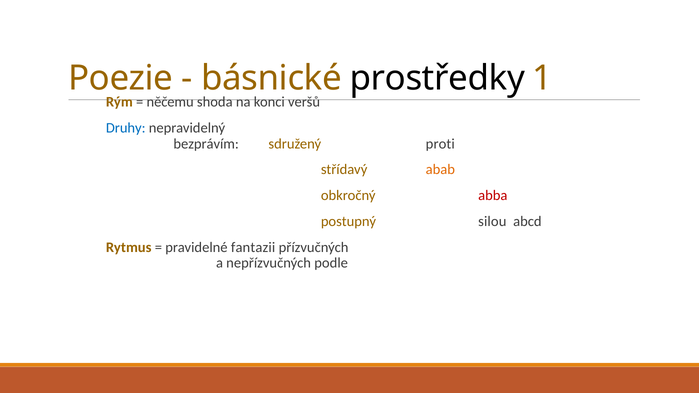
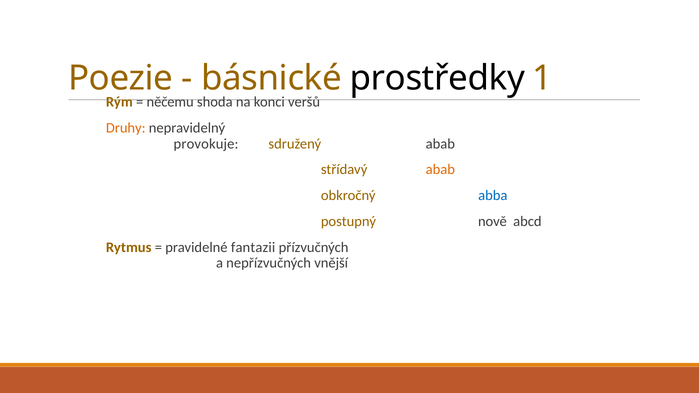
Druhy colour: blue -> orange (126, 128)
bezprávím: bezprávím -> provokuje (206, 144)
sdružený proti: proti -> abab (440, 144)
abba colour: red -> blue (493, 196)
silou: silou -> nově (492, 222)
podle: podle -> vnější (331, 263)
